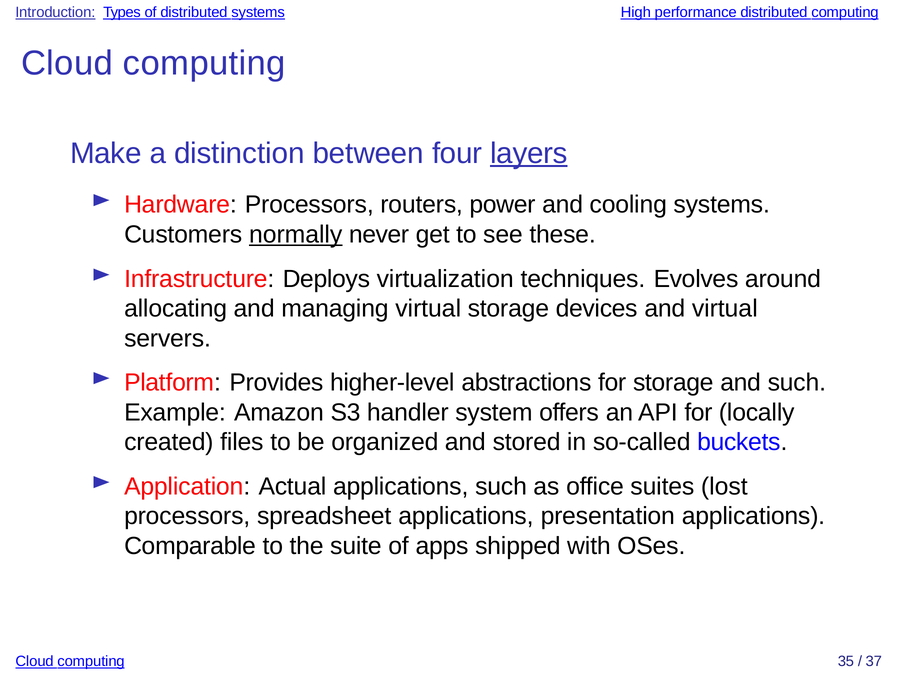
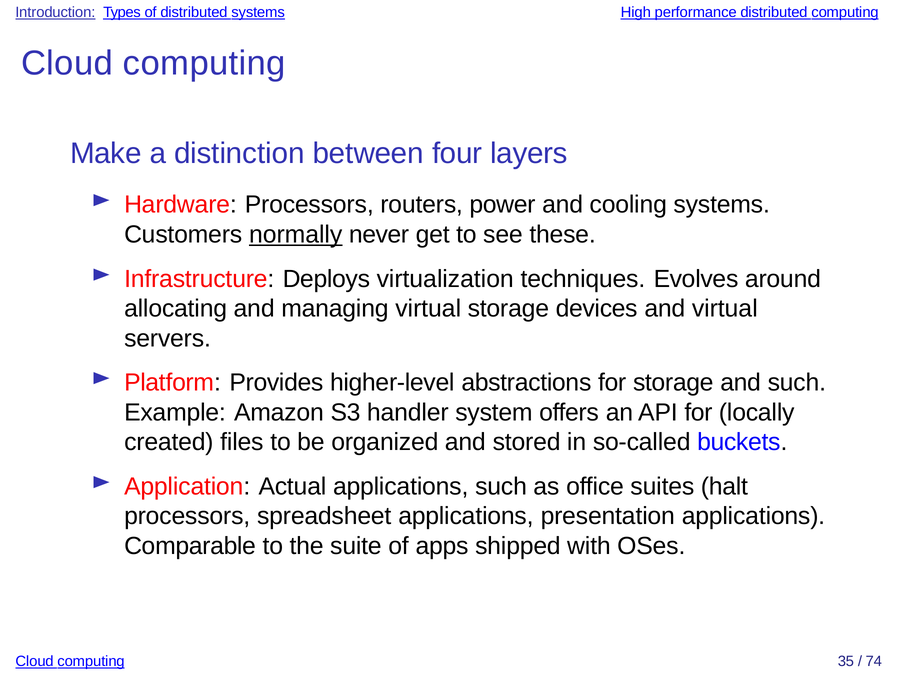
layers underline: present -> none (529, 153)
lost: lost -> halt (724, 486)
37: 37 -> 74 (874, 661)
